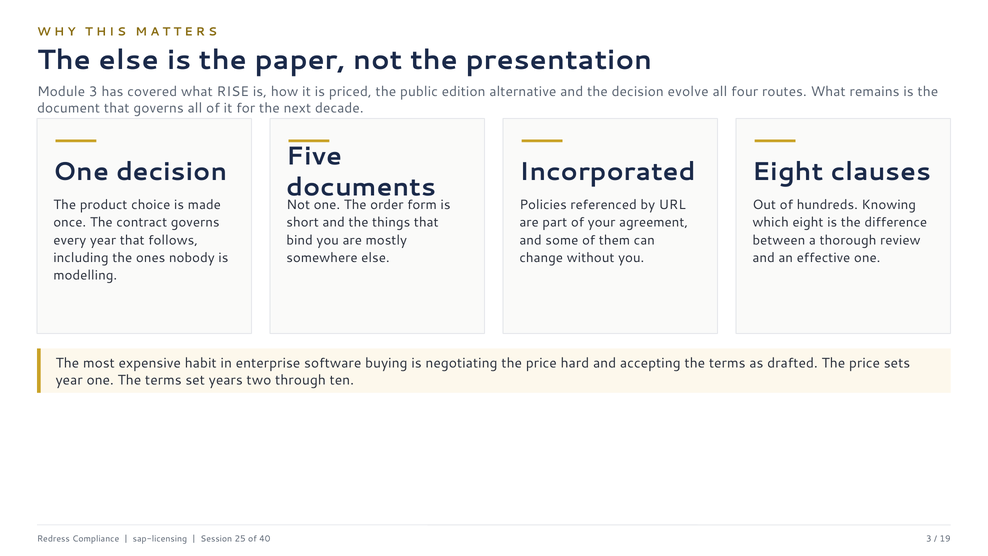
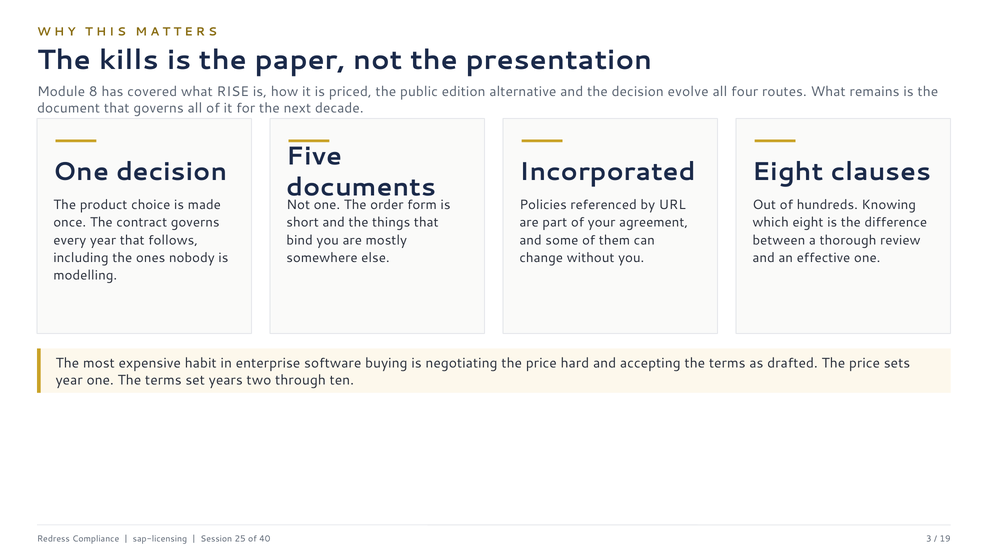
The else: else -> kills (129, 60)
Module 3: 3 -> 8 (93, 92)
